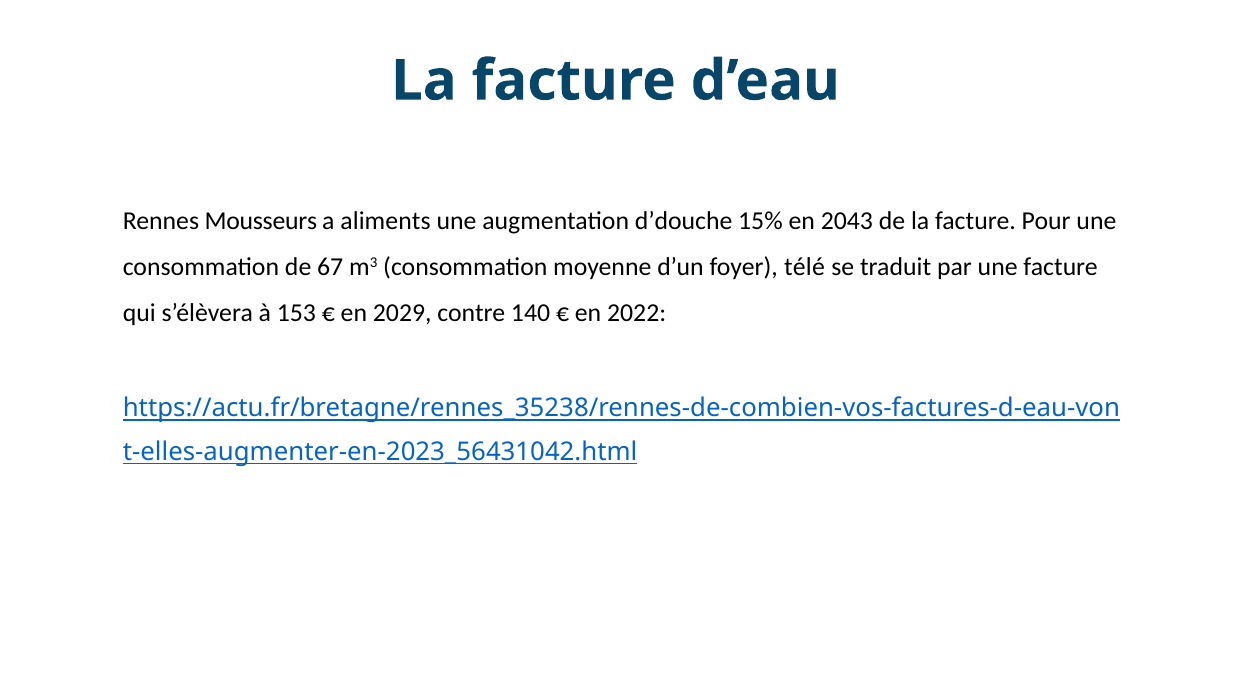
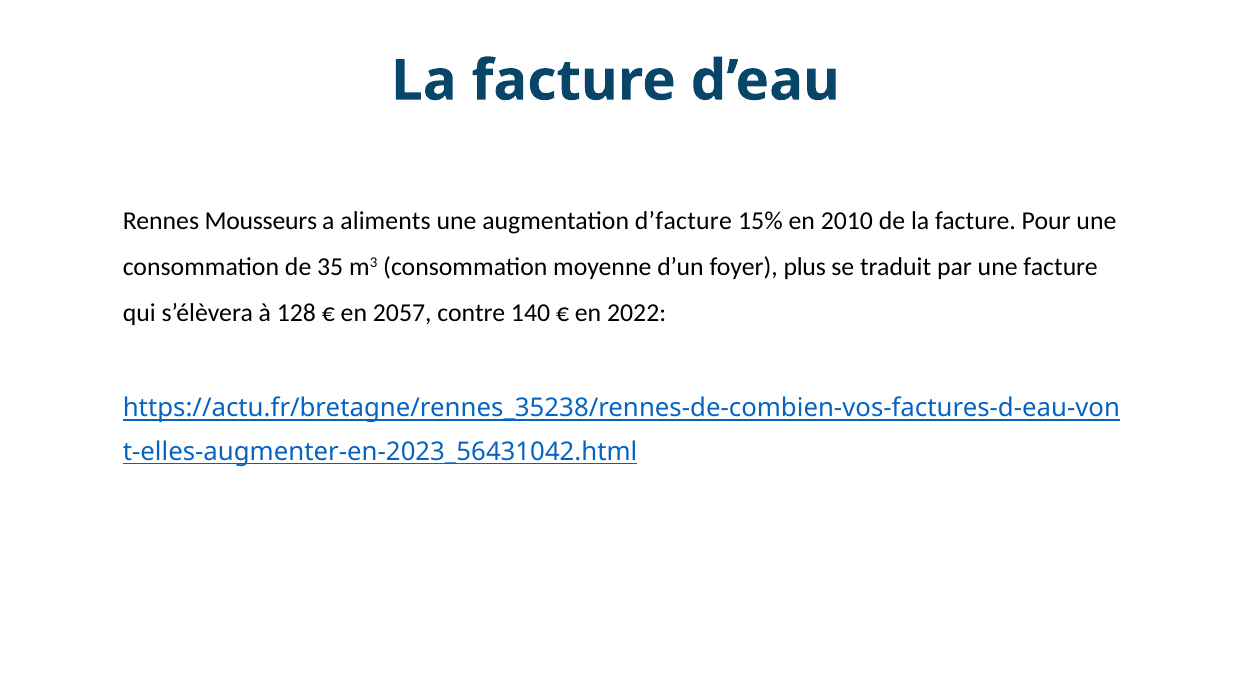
d’douche: d’douche -> d’facture (683, 221)
2043: 2043 -> 2010 (847, 221)
67: 67 -> 35 (330, 267)
télé: télé -> plus (805, 267)
153: 153 -> 128 (296, 314)
2029: 2029 -> 2057 (402, 314)
